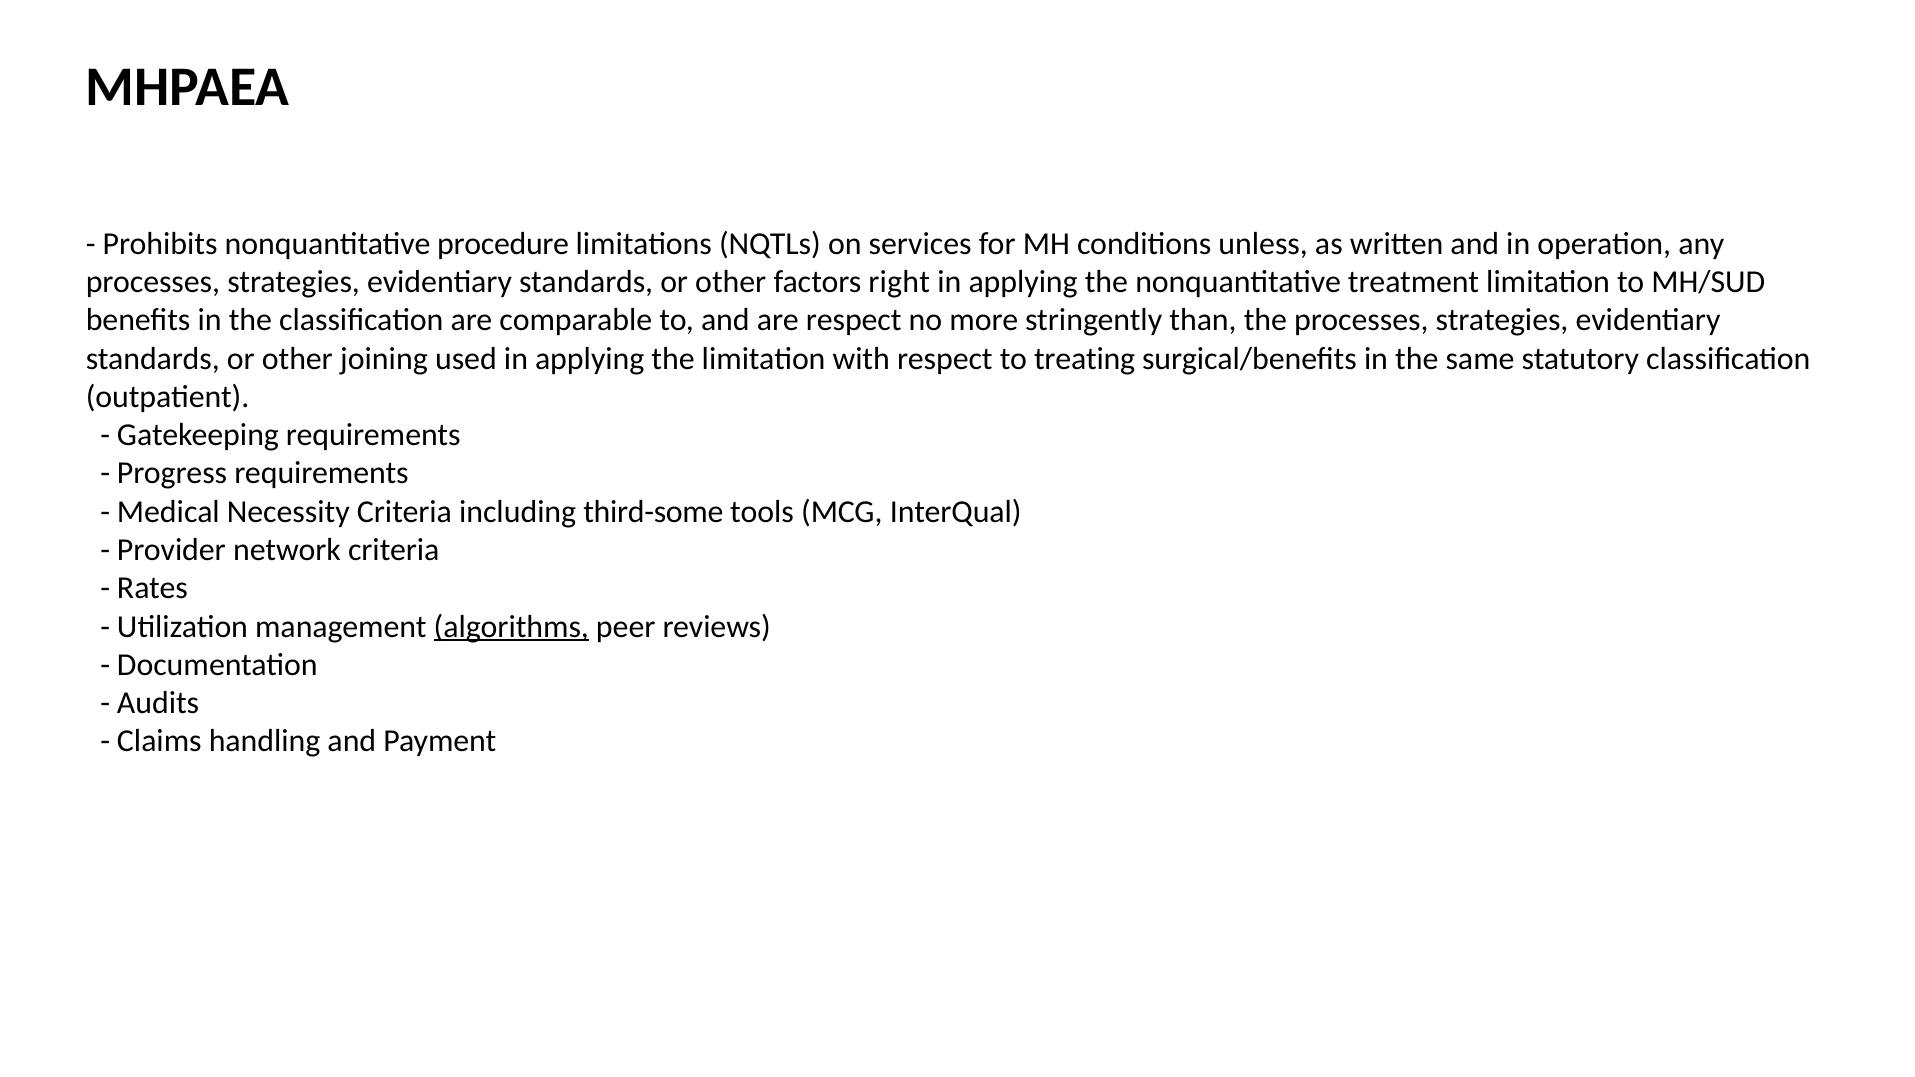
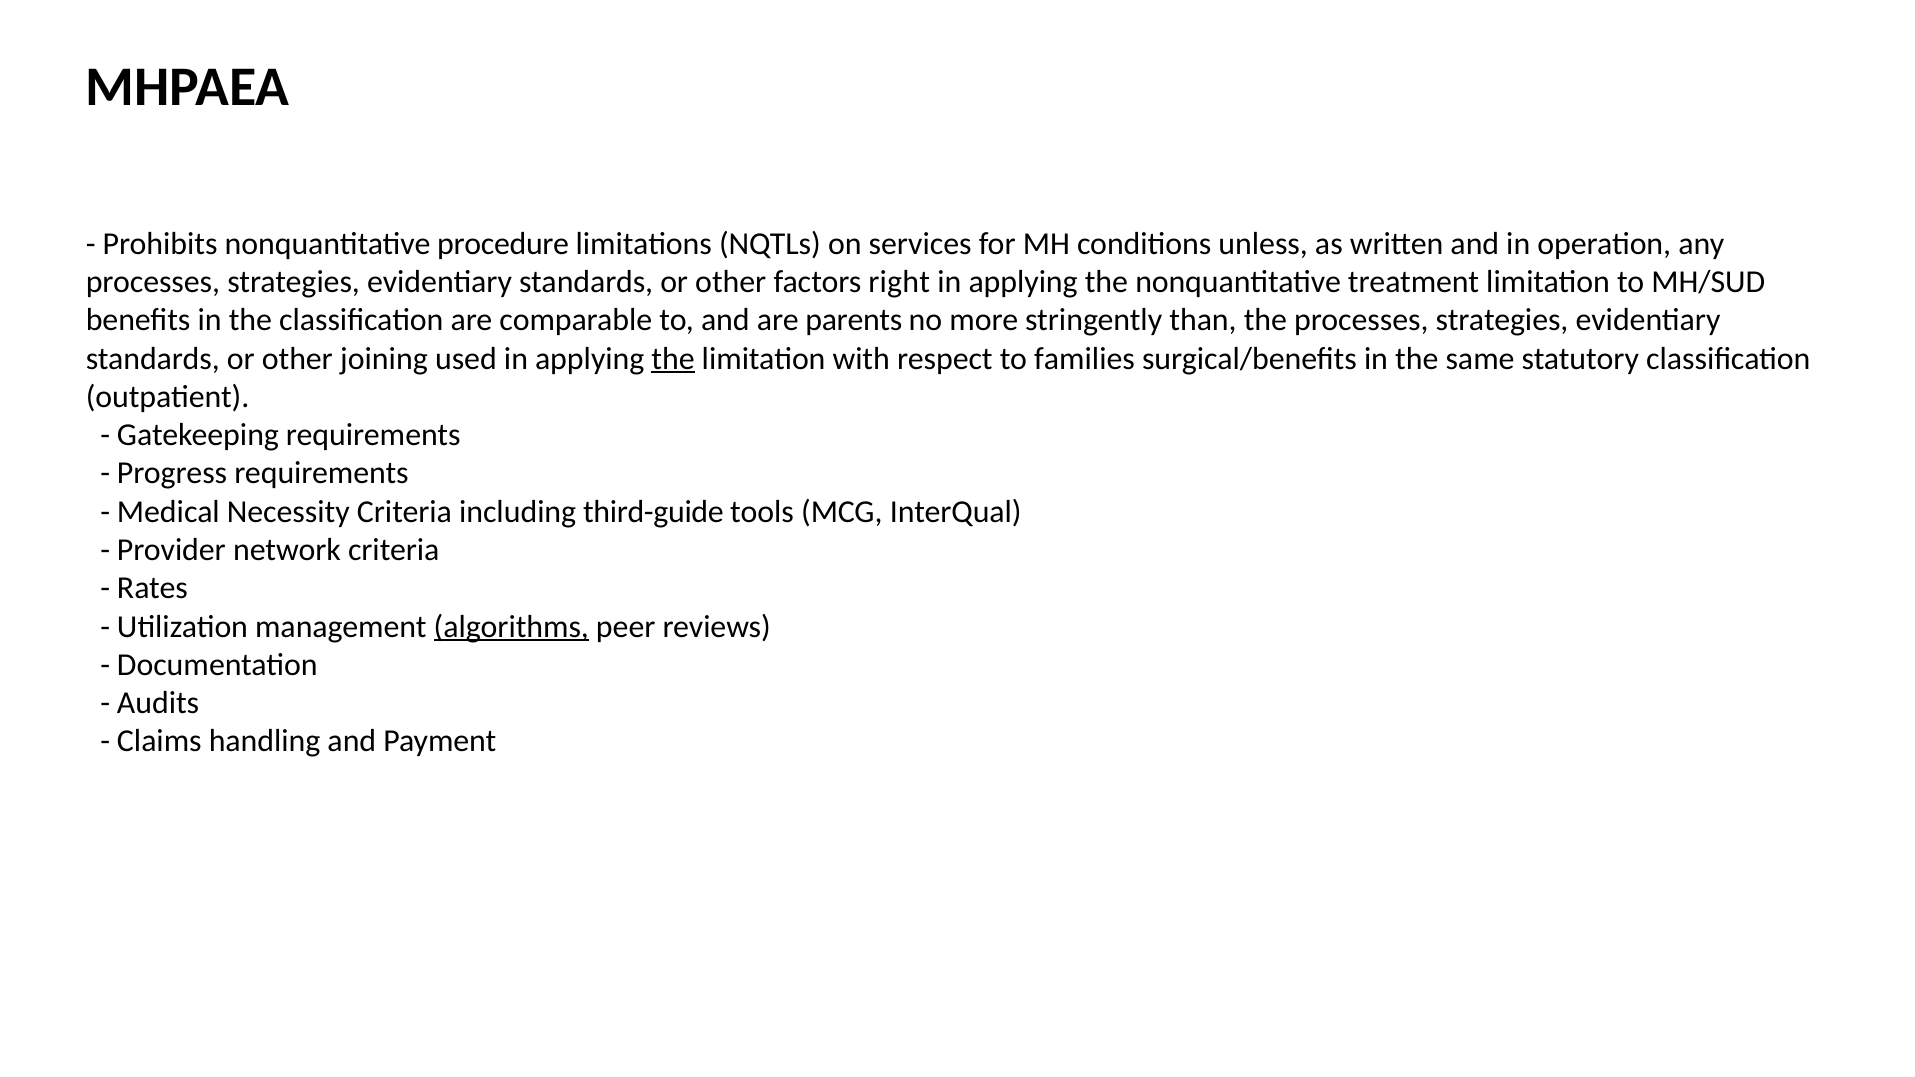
are respect: respect -> parents (854, 320)
the underline: none -> present (673, 359)
treating: treating -> families (1084, 359)
third-some: third-some -> third-guide (653, 512)
